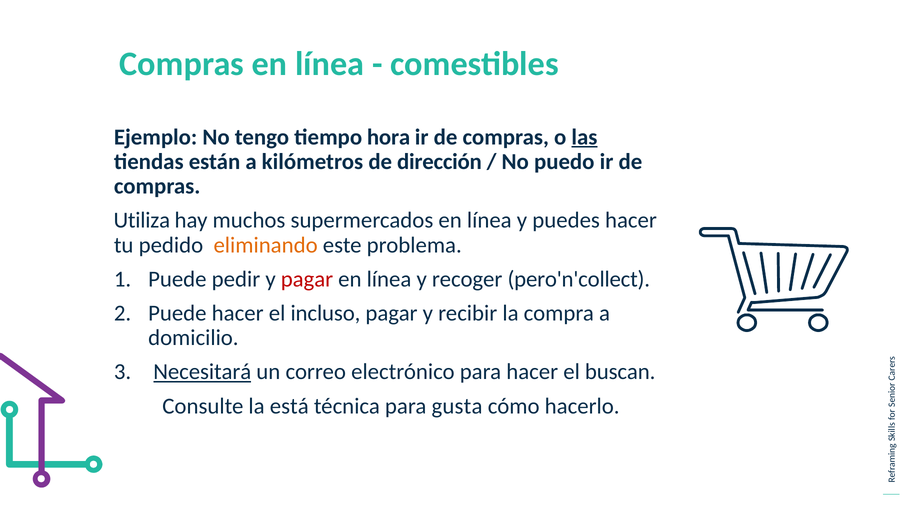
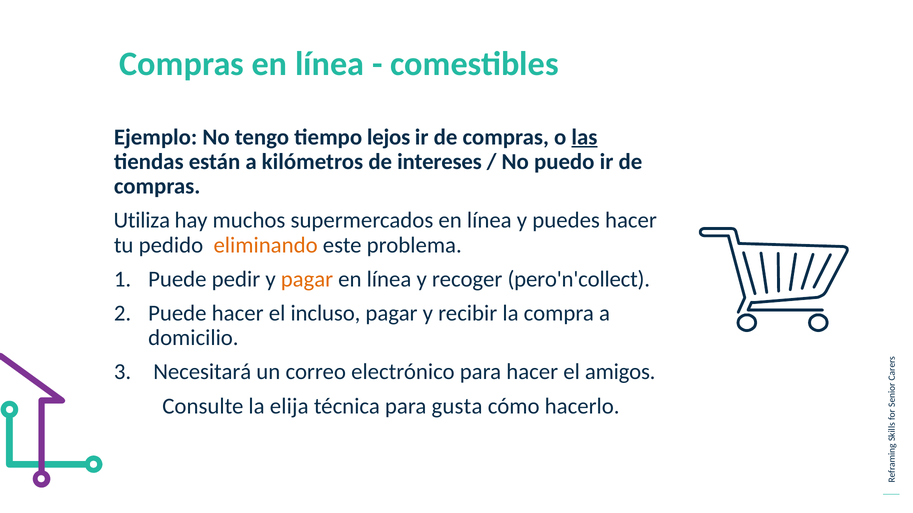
hora: hora -> lejos (389, 137)
dirección: dirección -> intereses (439, 162)
pagar colour: red -> orange (307, 279)
Necesitará underline: present -> none (202, 372)
buscan: buscan -> amigos (620, 372)
está: está -> elija (289, 407)
